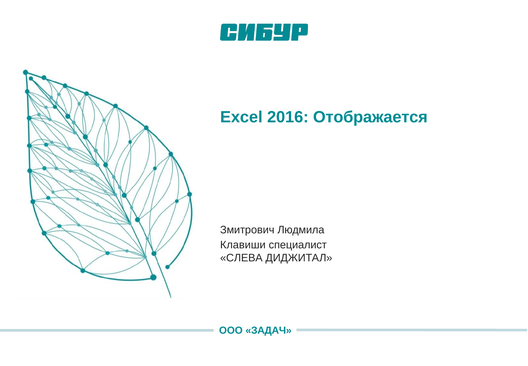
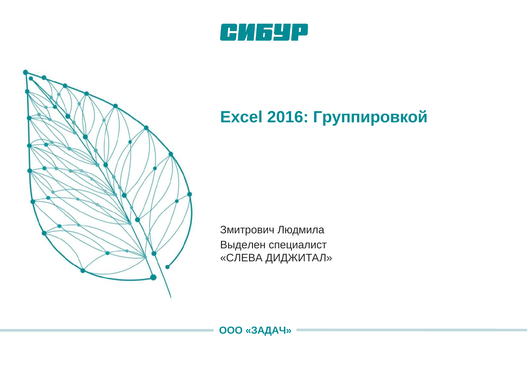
Отображается: Отображается -> Группировкой (370, 117)
Клавиши: Клавиши -> Выделен (243, 245)
